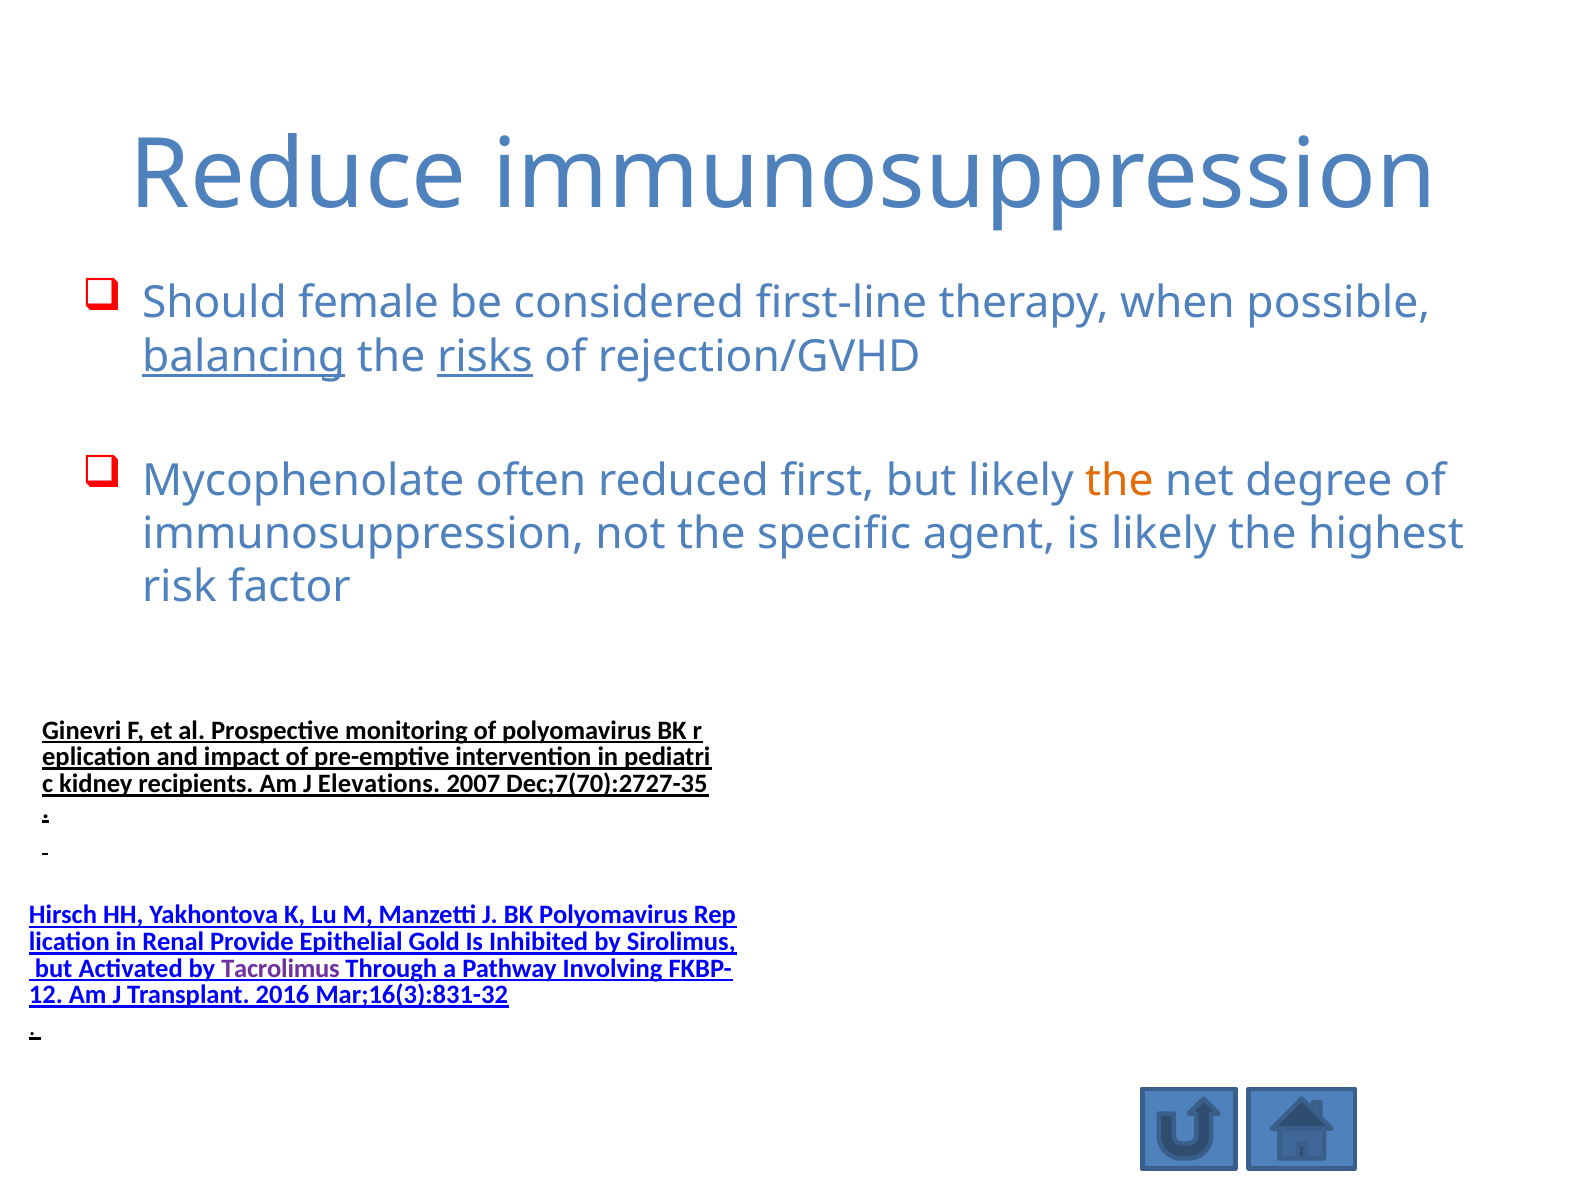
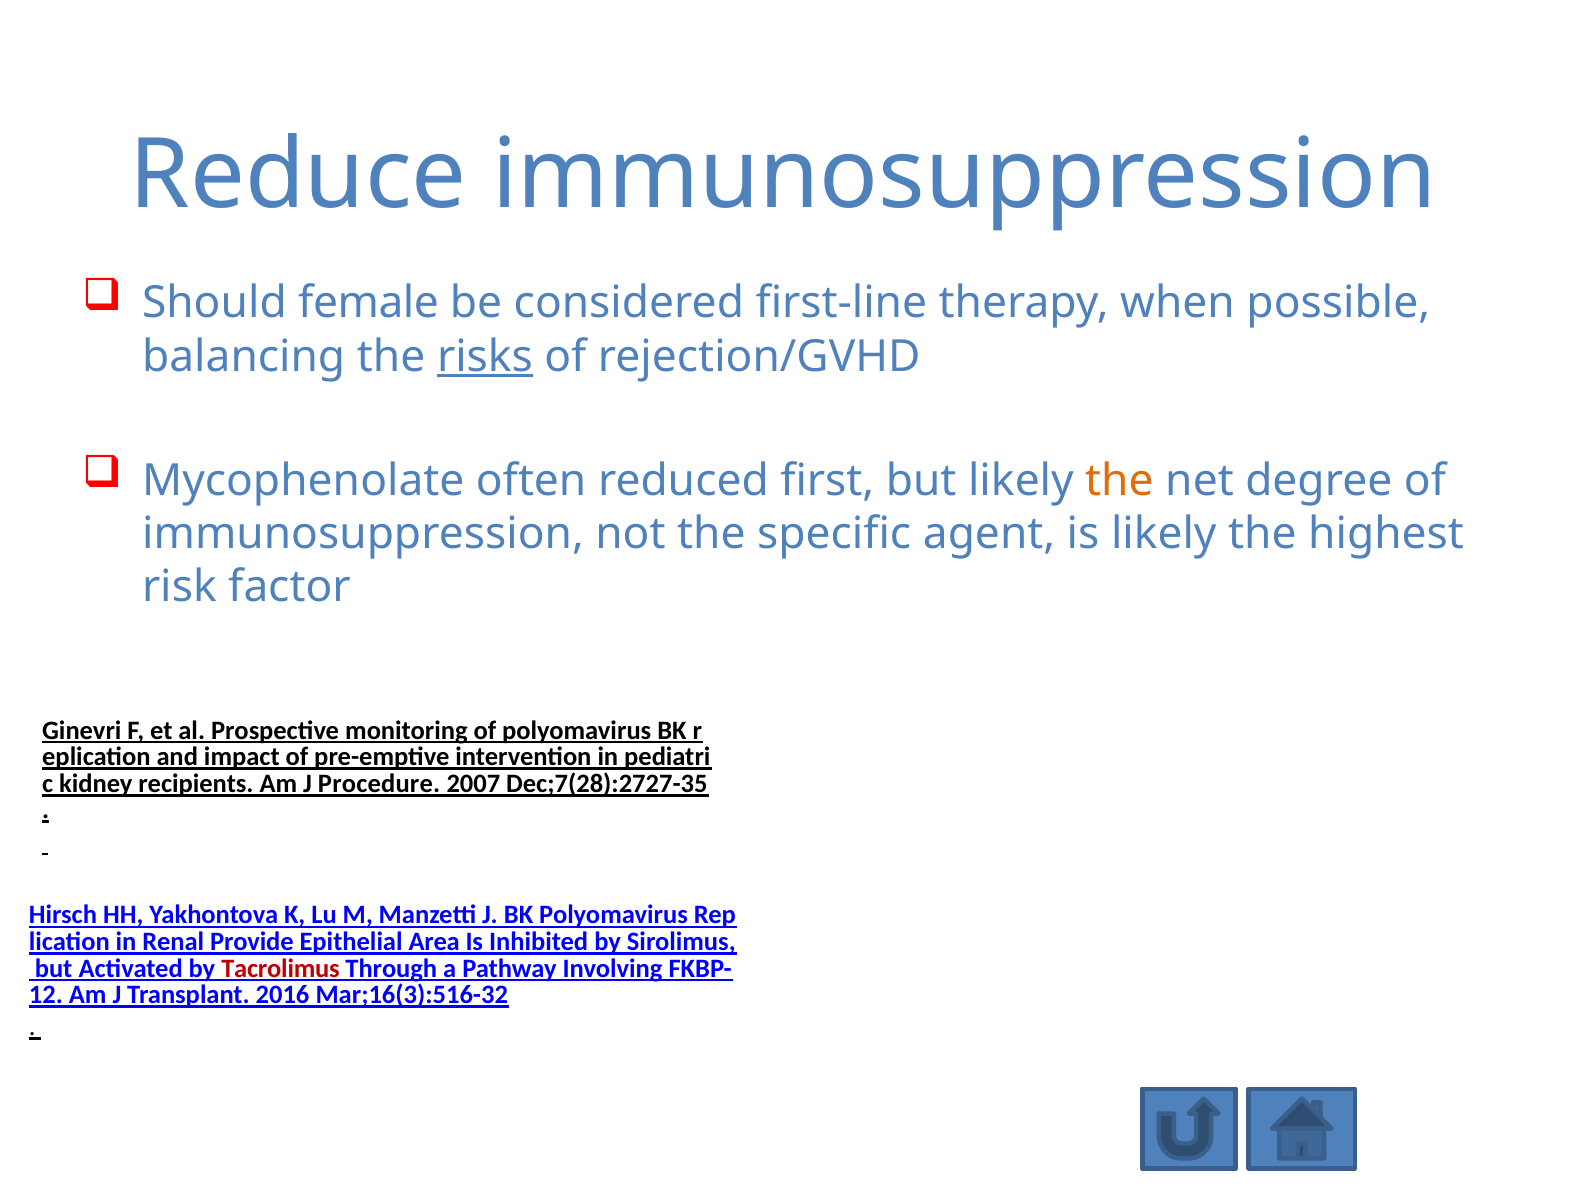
balancing underline: present -> none (244, 357)
Elevations: Elevations -> Procedure (379, 784)
Dec;7(70):2727-35: Dec;7(70):2727-35 -> Dec;7(28):2727-35 (607, 784)
Gold: Gold -> Area (434, 942)
Tacrolimus colour: purple -> red (281, 969)
Mar;16(3):831-32: Mar;16(3):831-32 -> Mar;16(3):516-32 (412, 995)
